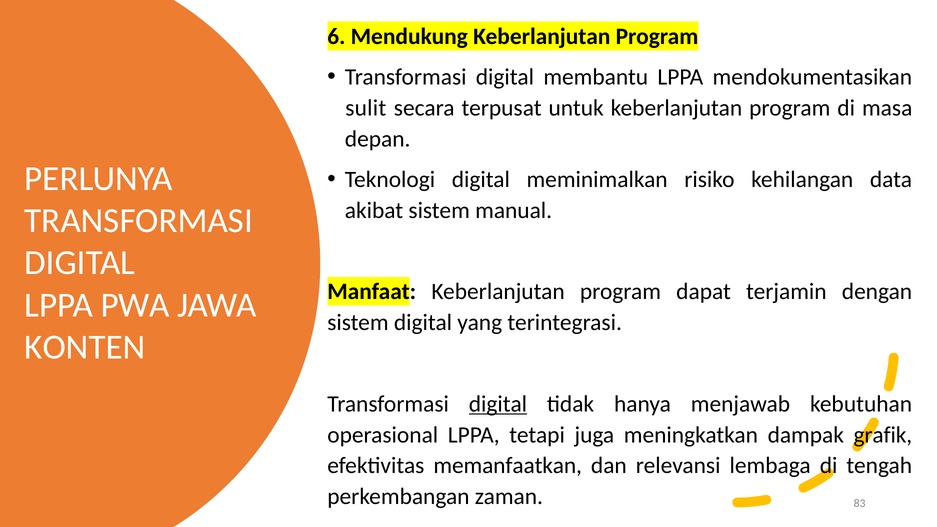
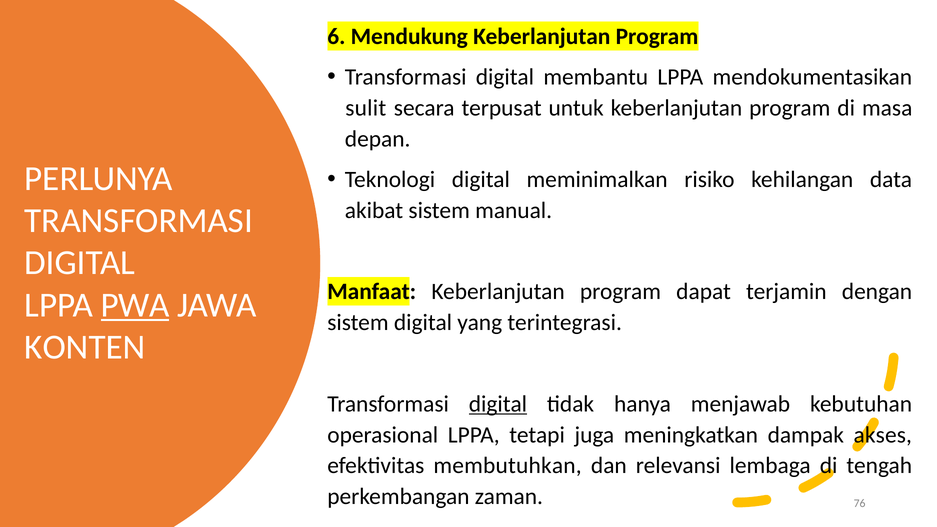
PWA underline: none -> present (135, 305)
grafik: grafik -> akses (883, 435)
memanfaatkan: memanfaatkan -> membutuhkan (508, 466)
83: 83 -> 76 (860, 503)
